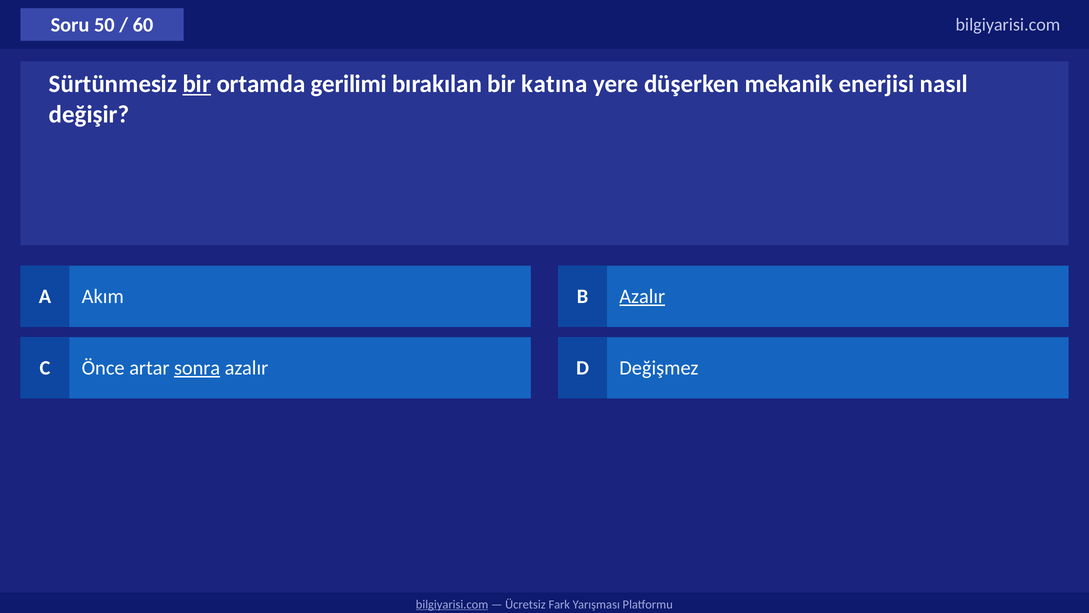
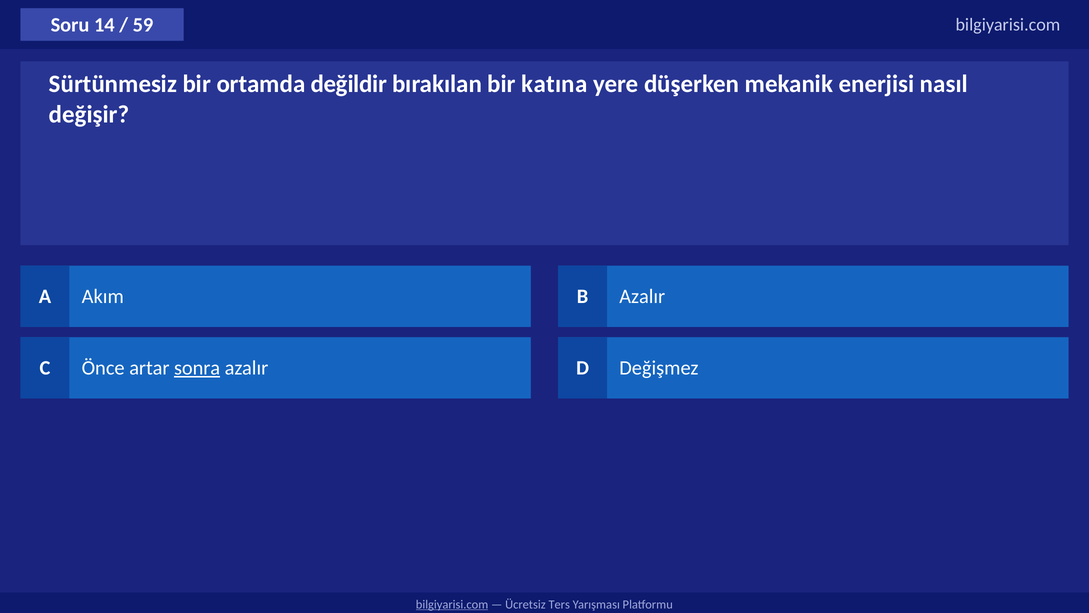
50: 50 -> 14 (104, 25)
60: 60 -> 59 (143, 25)
bir underline: present -> none (197, 84)
gerilimi: gerilimi -> değildir (349, 84)
Azalır underline: present -> none (642, 296)
Fark: Fark -> Ters (559, 604)
